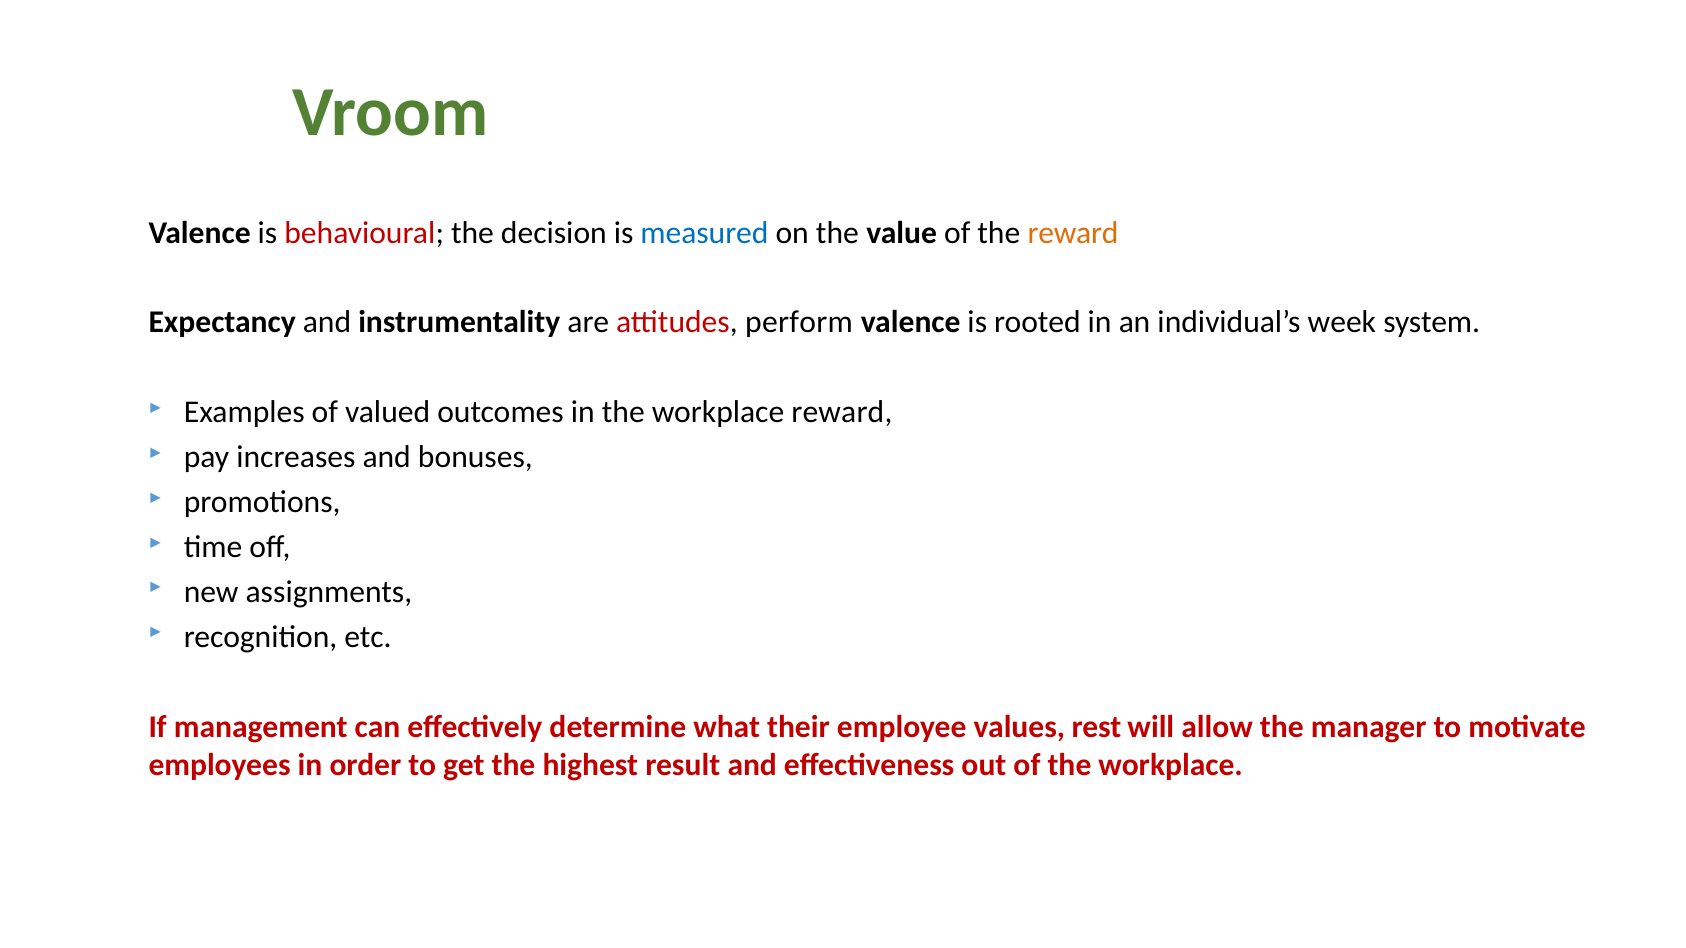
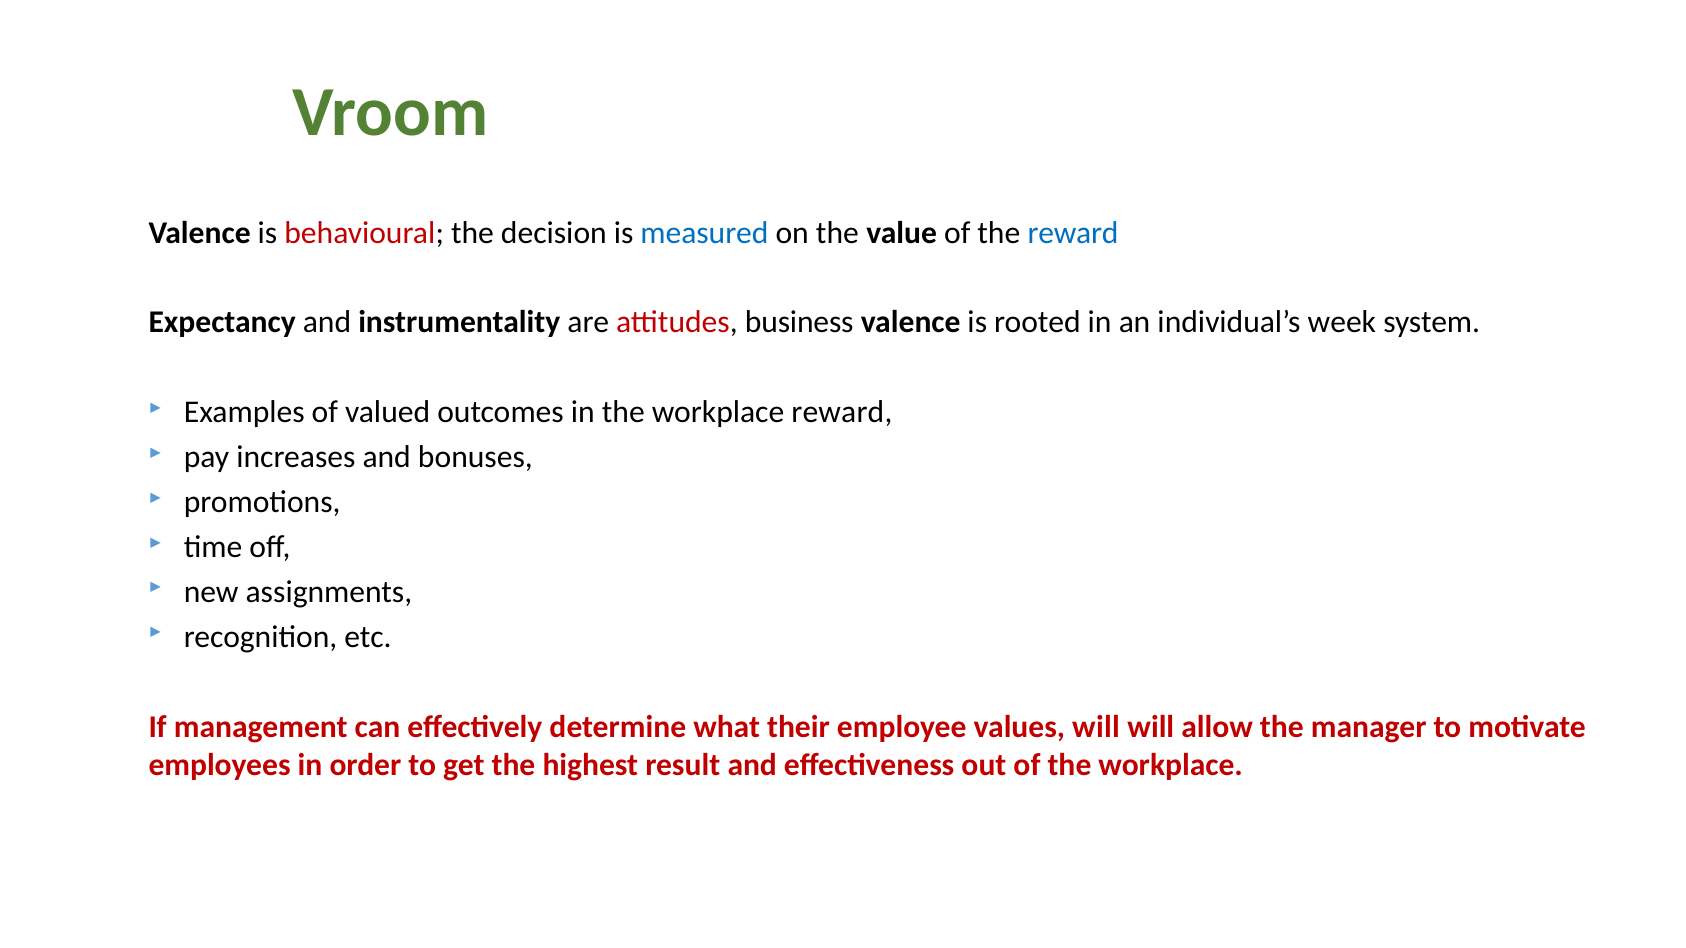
reward colour: orange -> blue (1073, 233)
perform: perform -> business (799, 323)
values rest: rest -> will (1096, 727)
